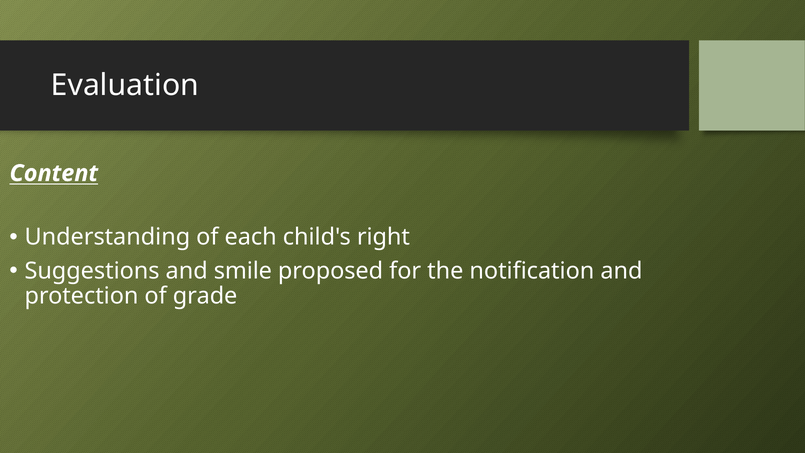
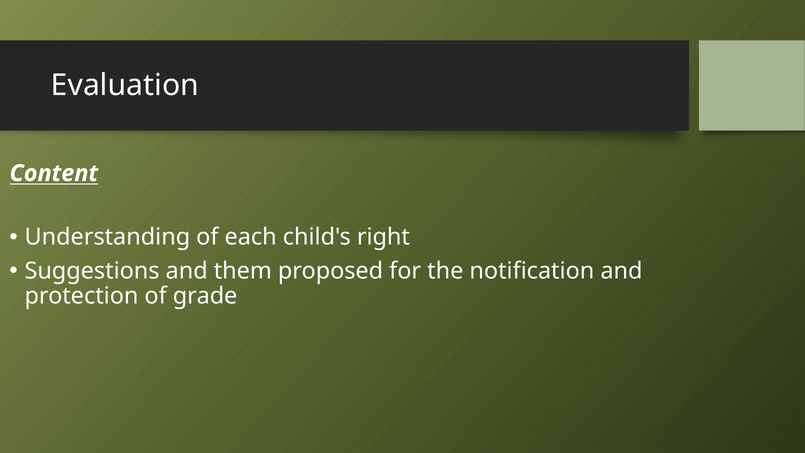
smile: smile -> them (243, 271)
